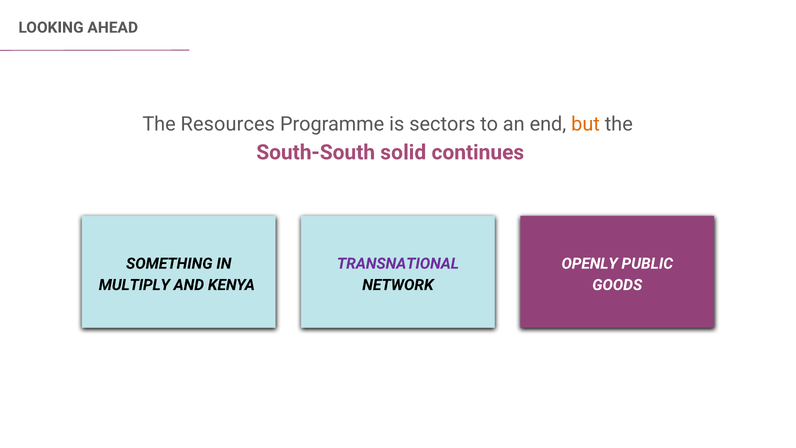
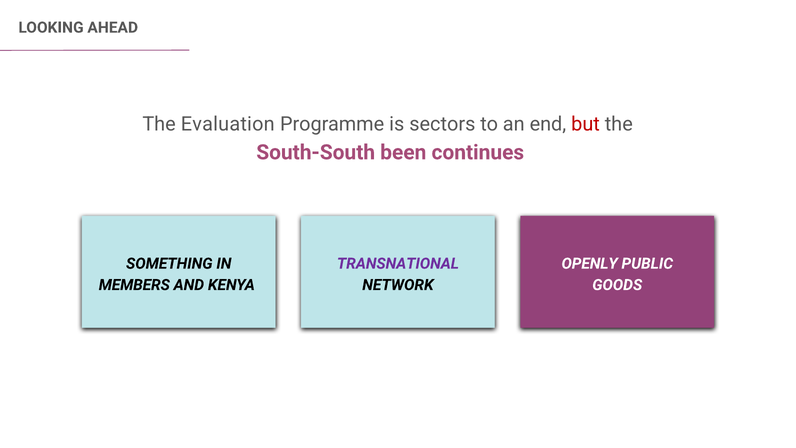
Resources: Resources -> Evaluation (228, 124)
but colour: orange -> red (586, 124)
solid: solid -> been (403, 152)
MULTIPLY: MULTIPLY -> MEMBERS (134, 285)
